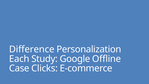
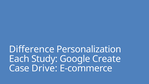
Offline: Offline -> Create (107, 59)
Clicks: Clicks -> Drive (44, 68)
